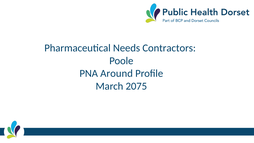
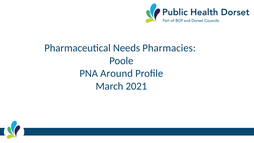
Contractors: Contractors -> Pharmacies (169, 48)
2075: 2075 -> 2021 (136, 86)
